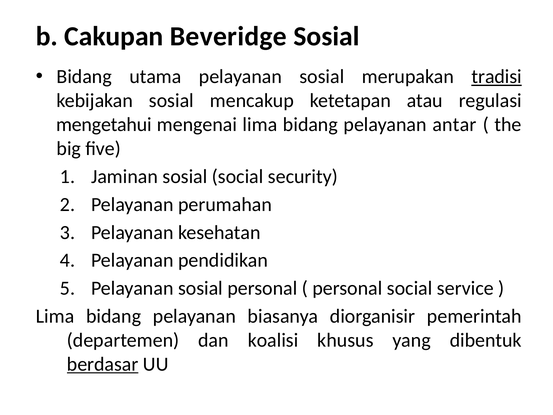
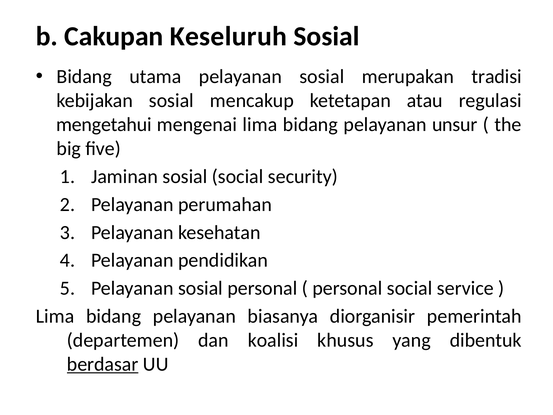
Beveridge: Beveridge -> Keseluruh (228, 36)
tradisi underline: present -> none (497, 77)
antar: antar -> unsur (455, 125)
